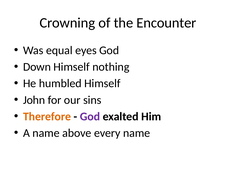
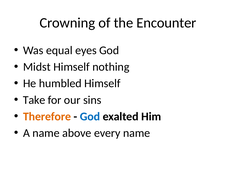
Down: Down -> Midst (37, 67)
John: John -> Take (34, 100)
God colour: purple -> blue (90, 116)
